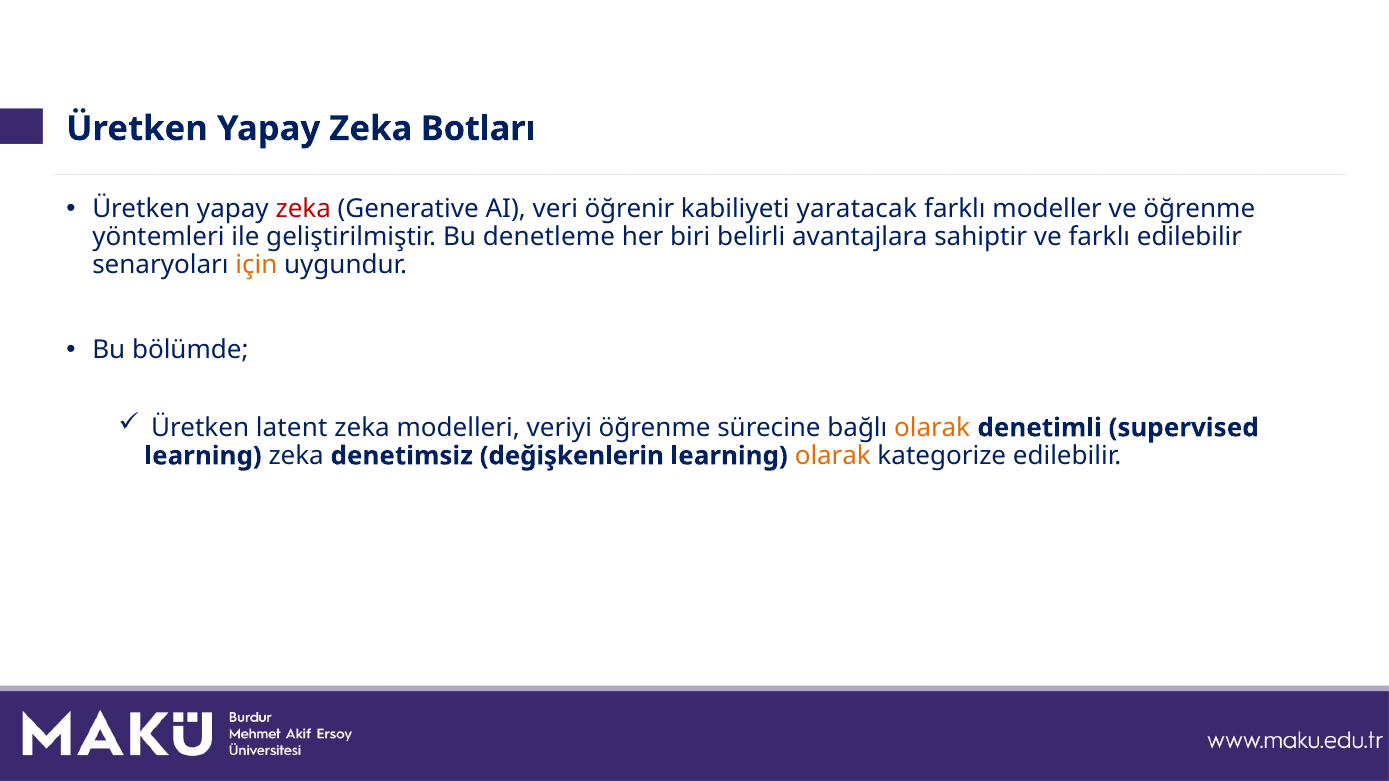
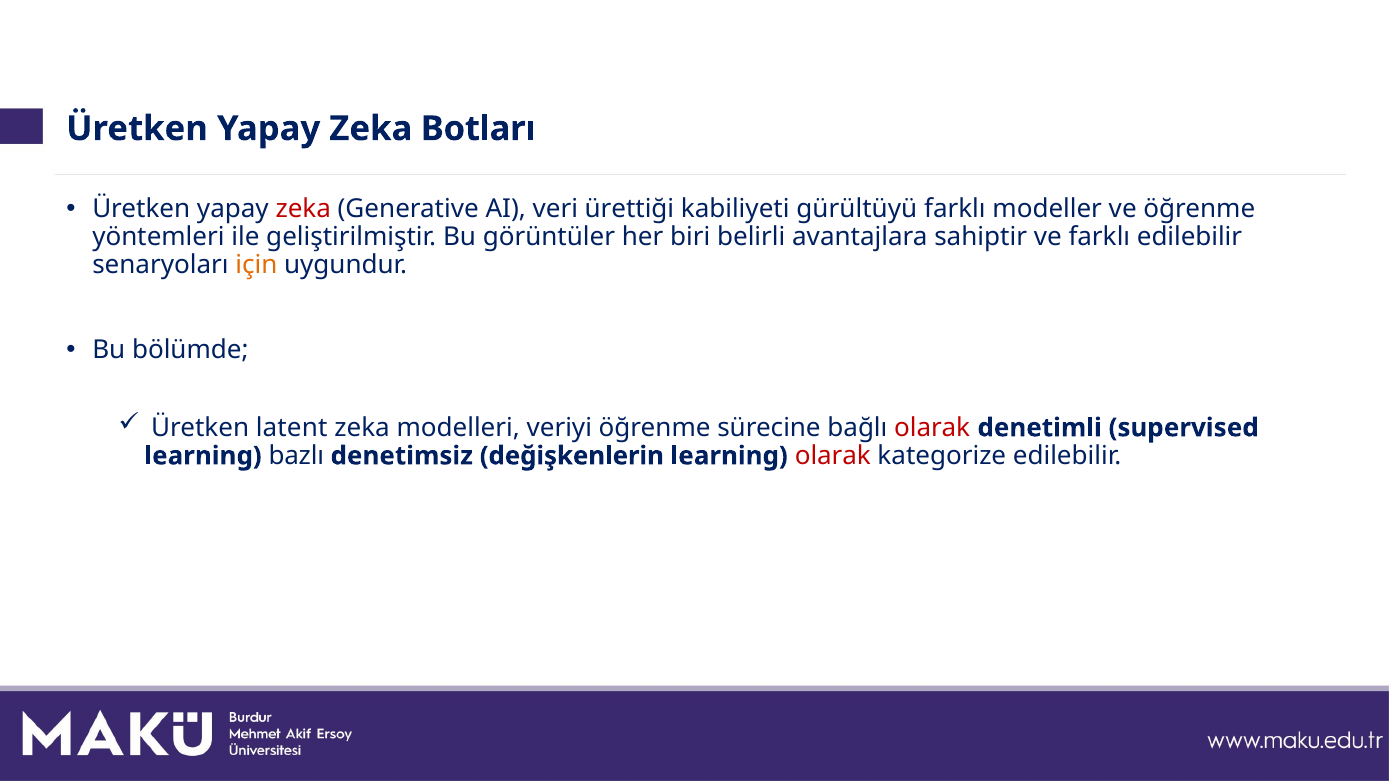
öğrenir: öğrenir -> ürettiği (629, 209)
yaratacak: yaratacak -> gürültüyü (857, 209)
denetleme: denetleme -> görüntüler (549, 237)
olarak colour: orange -> red (932, 428)
learning zeka: zeka -> bazlı (296, 456)
olarak colour: orange -> red (833, 456)
